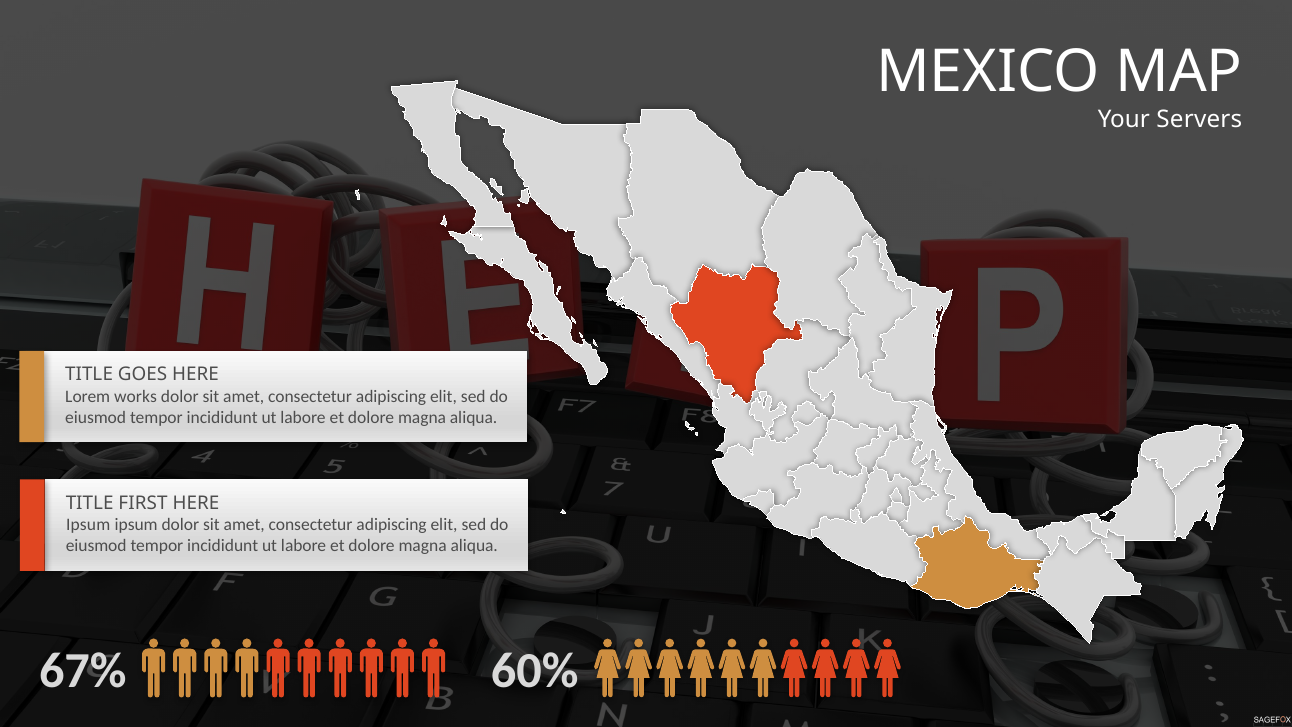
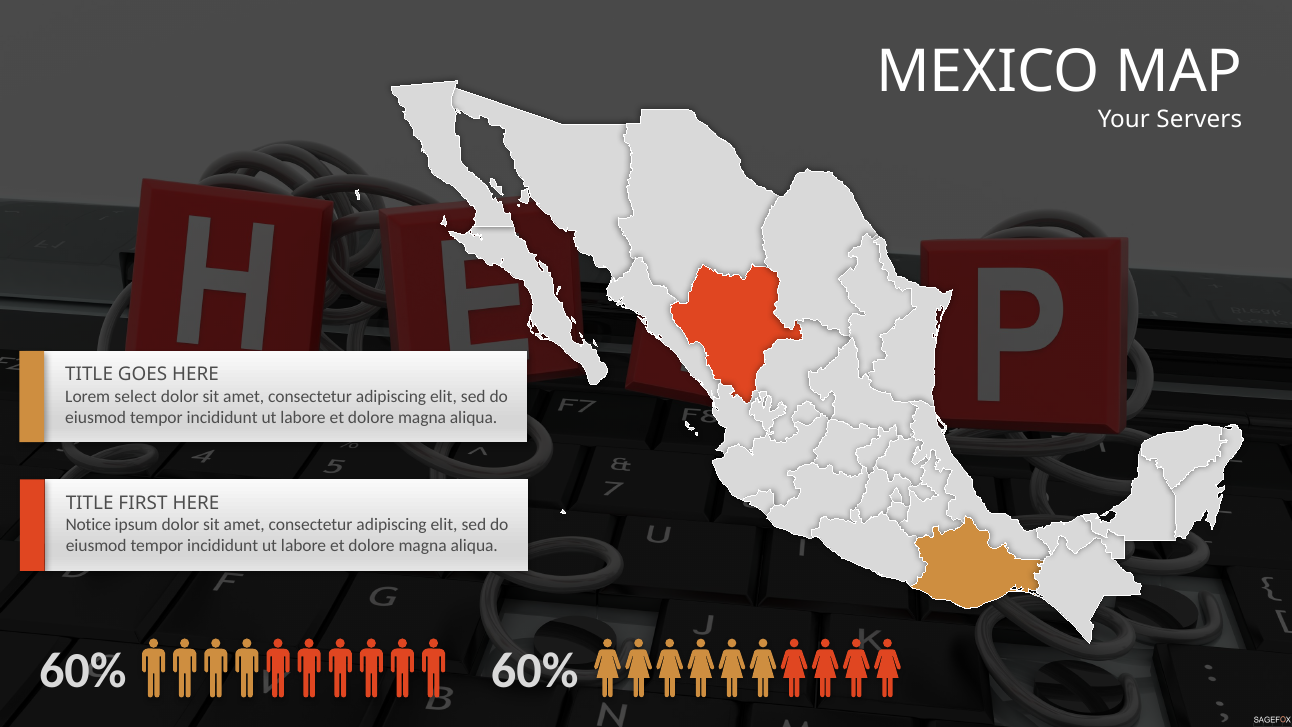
works: works -> select (136, 396)
Ipsum: Ipsum -> Notice (88, 525)
67%: 67% -> 60% (83, 671)
